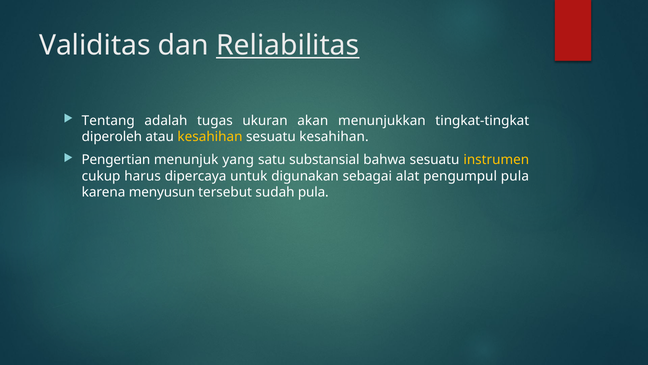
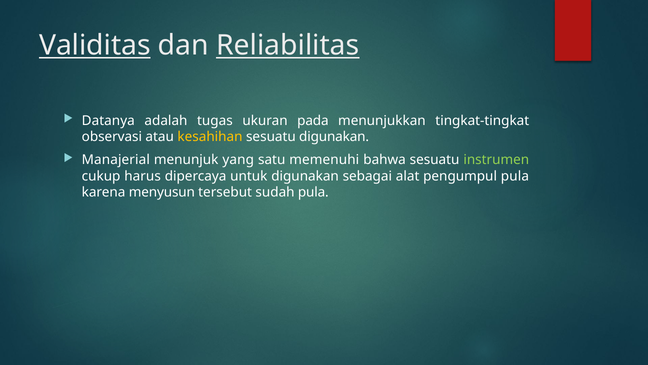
Validitas underline: none -> present (95, 45)
Tentang: Tentang -> Datanya (108, 121)
akan: akan -> pada (313, 121)
diperoleh: diperoleh -> observasi (112, 137)
sesuatu kesahihan: kesahihan -> digunakan (334, 137)
Pengertian: Pengertian -> Manajerial (116, 160)
substansial: substansial -> memenuhi (324, 160)
instrumen colour: yellow -> light green (496, 160)
